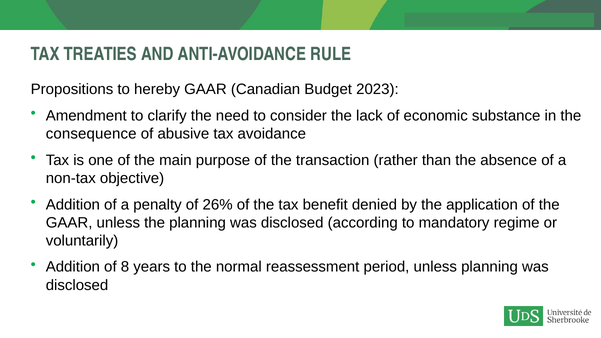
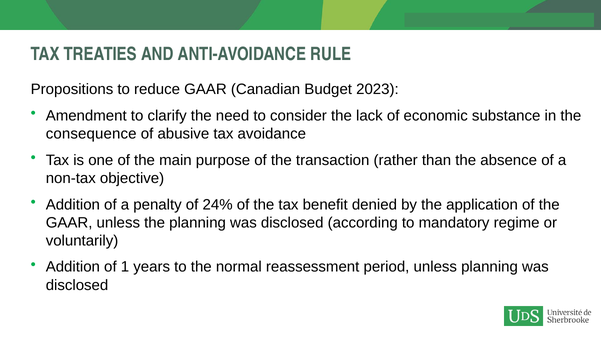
hereby: hereby -> reduce (157, 89)
26%: 26% -> 24% (218, 205)
8: 8 -> 1 (125, 267)
